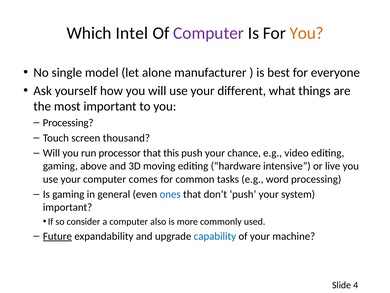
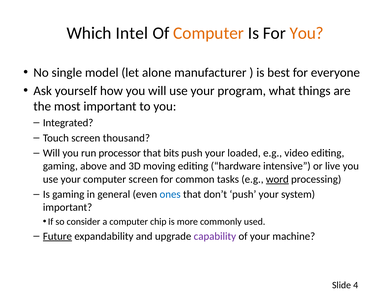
Computer colour: purple -> orange (209, 33)
different: different -> program (242, 91)
Processing: Processing -> Integrated (68, 123)
this: this -> bits (171, 153)
chance: chance -> loaded (244, 153)
computer comes: comes -> screen (143, 179)
word underline: none -> present (277, 179)
also: also -> chip (158, 221)
capability colour: blue -> purple (215, 236)
